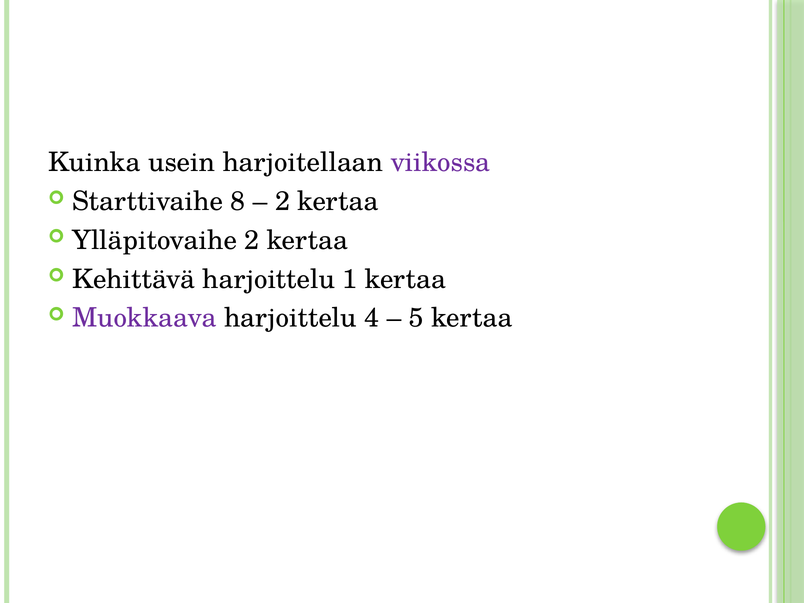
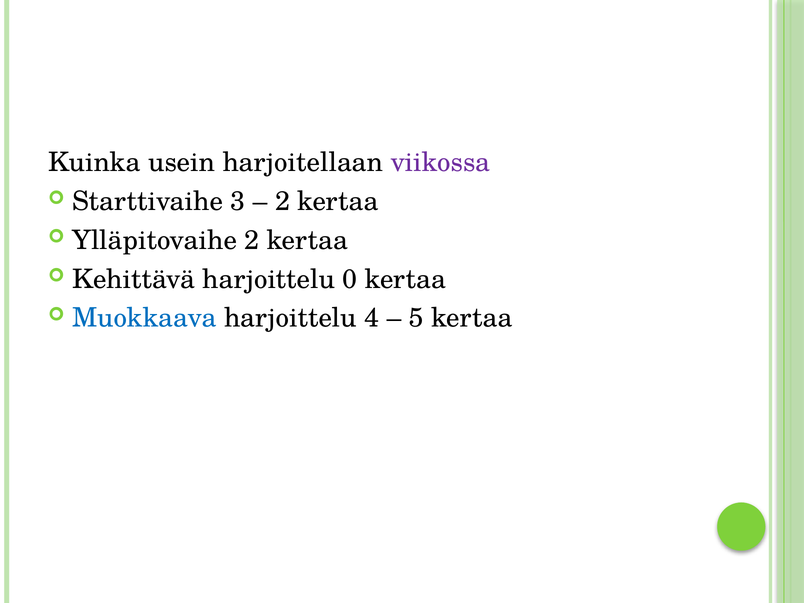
8: 8 -> 3 (238, 201)
1: 1 -> 0 (350, 279)
Muokkaava colour: purple -> blue (145, 318)
